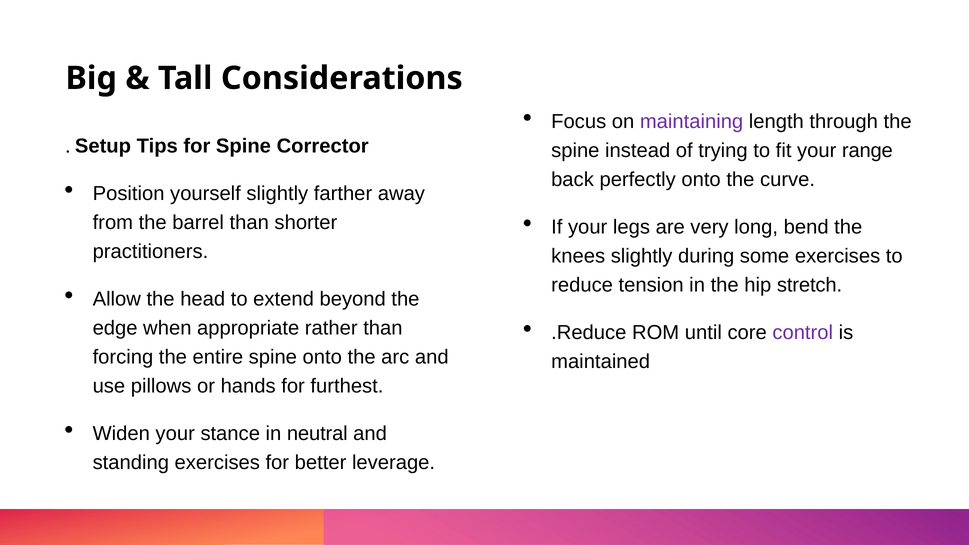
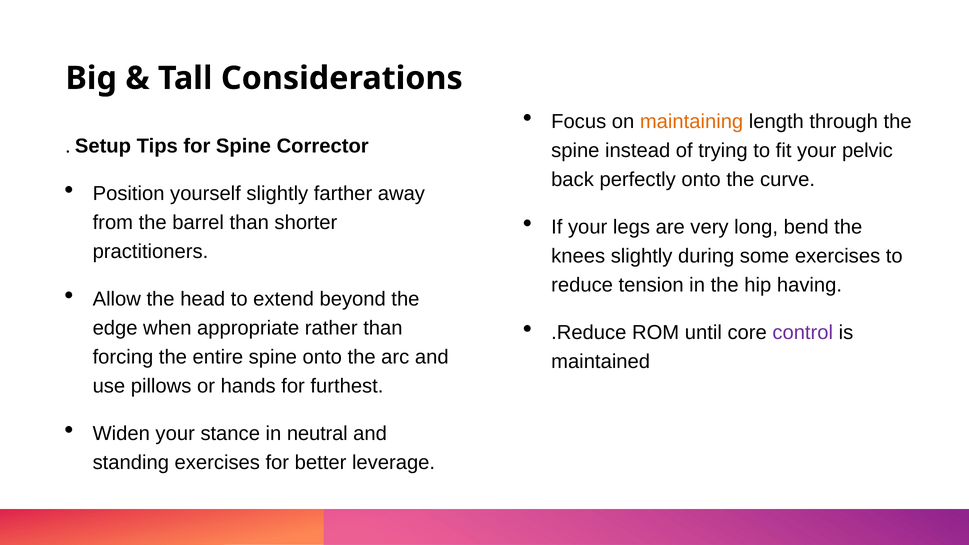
maintaining colour: purple -> orange (692, 122)
range: range -> pelvic (867, 151)
stretch: stretch -> having (809, 285)
